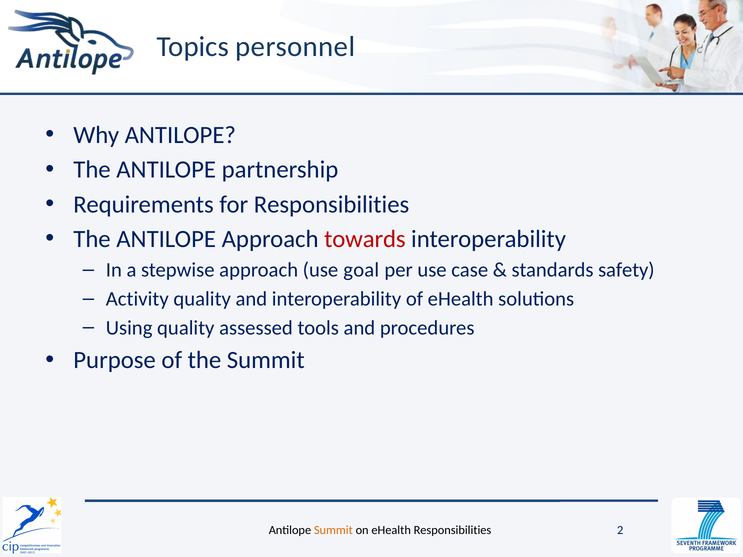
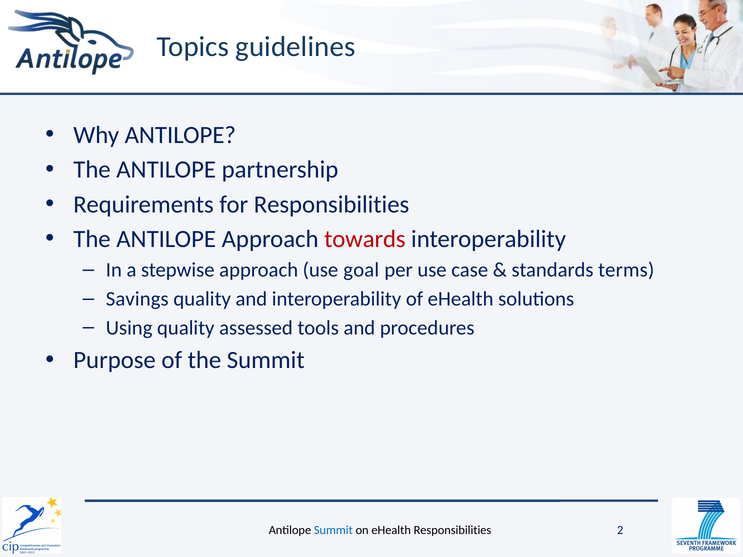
personnel: personnel -> guidelines (295, 47)
safety: safety -> terms (626, 270)
Activity: Activity -> Savings (137, 299)
Summit colour: orange -> blue (333, 530)
